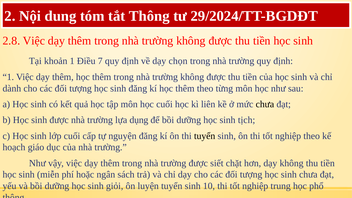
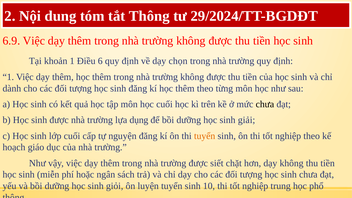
2.8: 2.8 -> 6.9 (11, 41)
7: 7 -> 6 (100, 61)
liên: liên -> trên (208, 104)
tịch: tịch -> giải (247, 120)
tuyển colour: black -> orange (205, 136)
